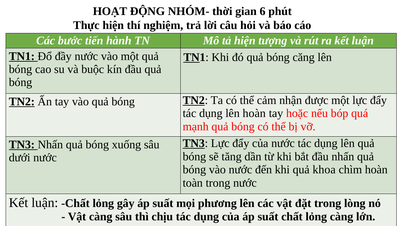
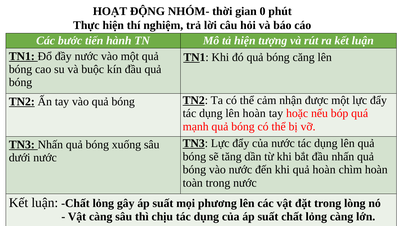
6: 6 -> 0 (263, 11)
quả khoa: khoa -> hoàn (324, 169)
